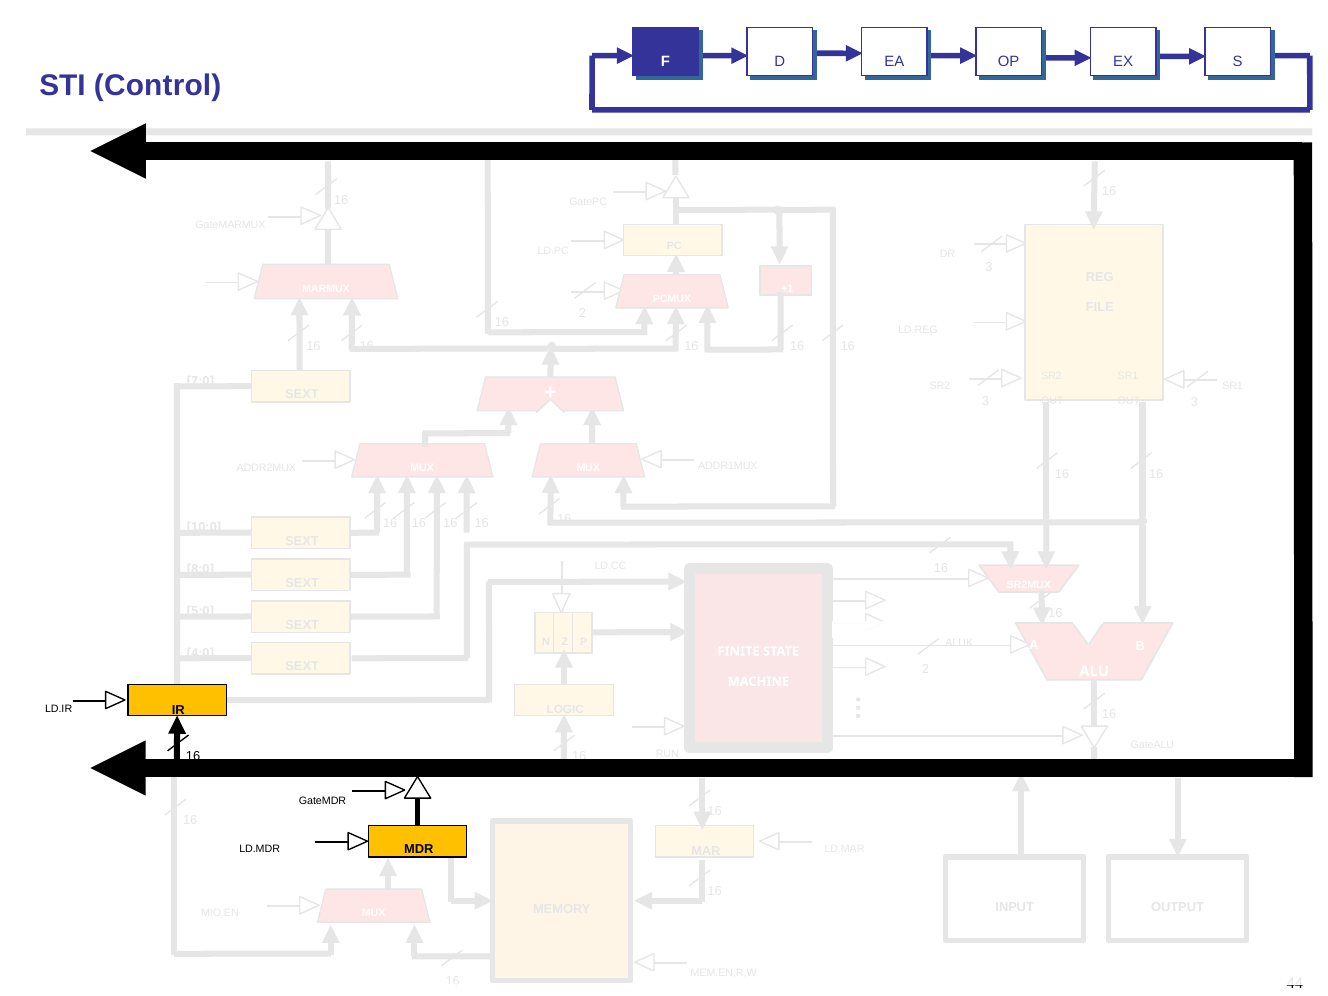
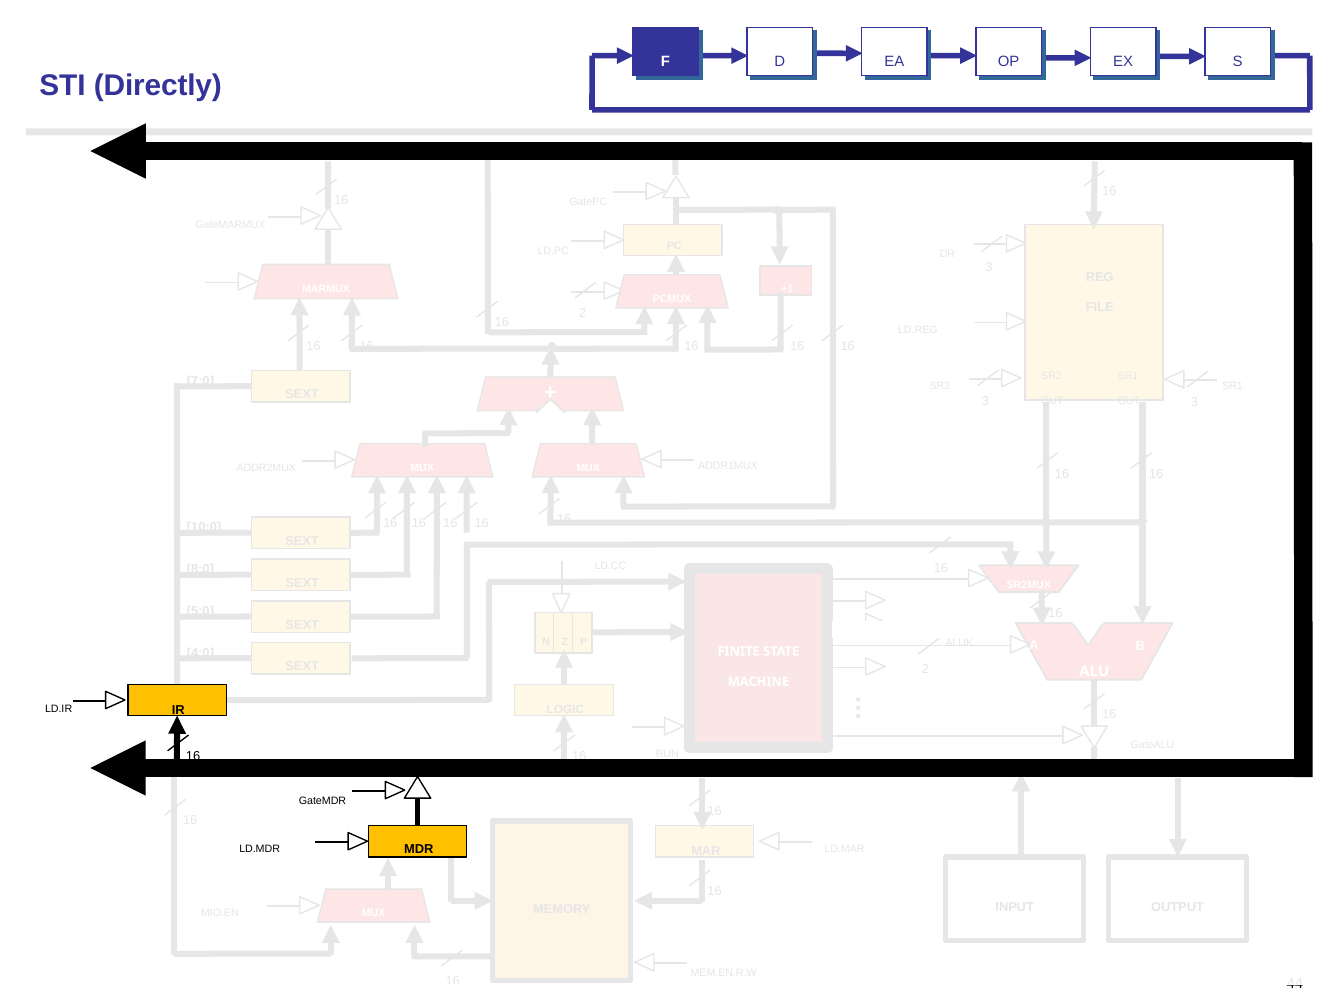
Control: Control -> Directly (158, 85)
